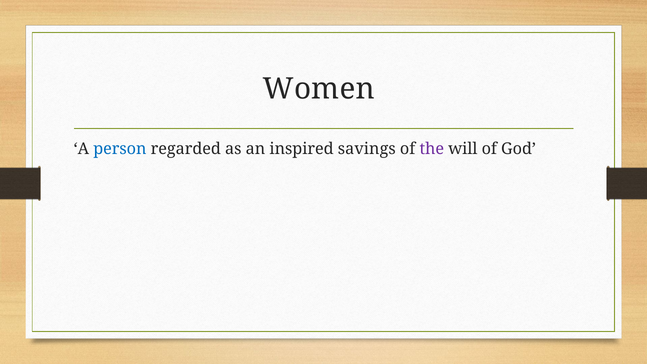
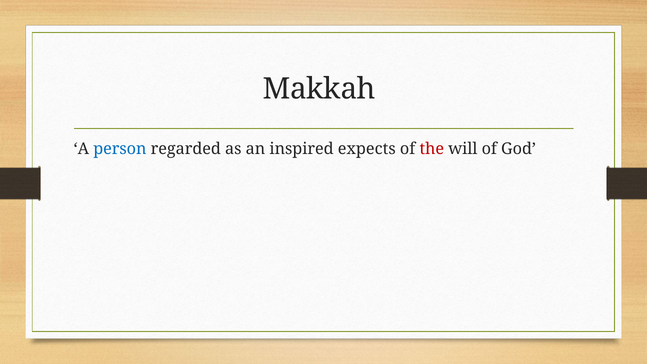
Women: Women -> Makkah (319, 89)
savings: savings -> expects (367, 149)
the colour: purple -> red (432, 149)
